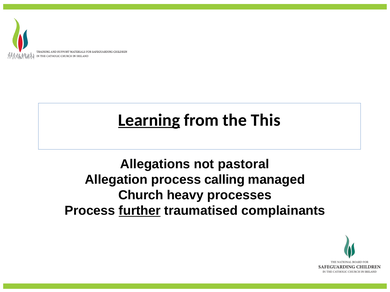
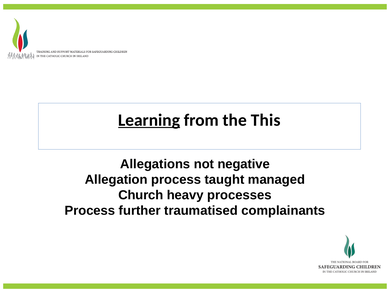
pastoral: pastoral -> negative (244, 164)
calling: calling -> taught (224, 180)
further underline: present -> none (140, 211)
